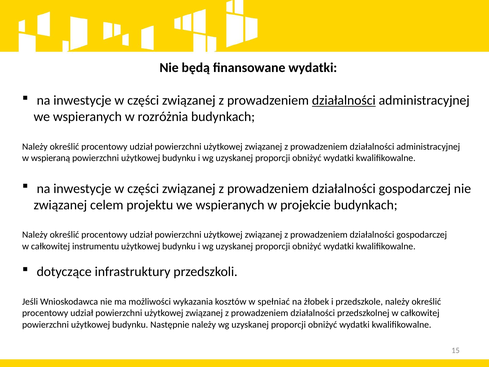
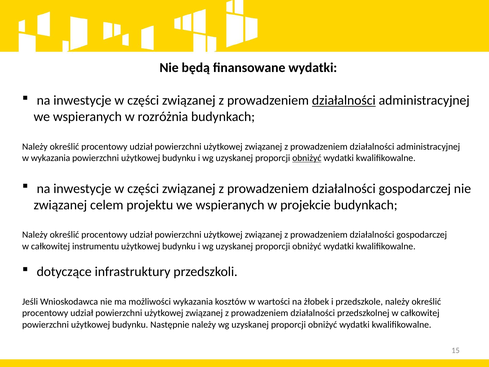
w wspieraną: wspieraną -> wykazania (51, 158)
obniżyć underline: none -> present (307, 158)
spełniać: spełniać -> wartości (274, 302)
